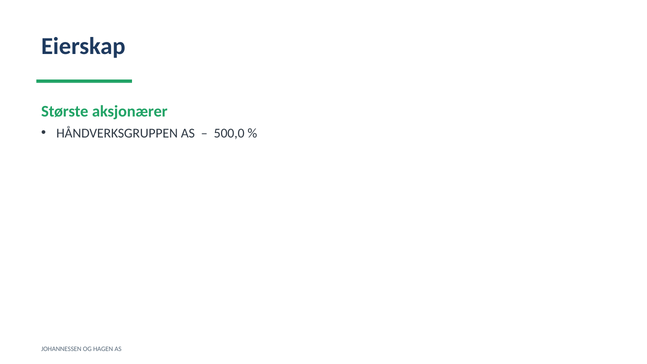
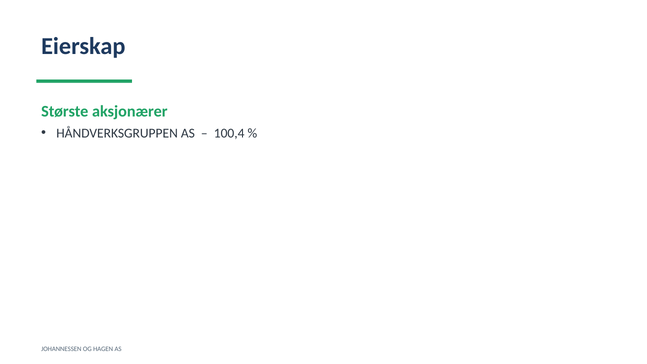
500,0: 500,0 -> 100,4 (229, 133)
